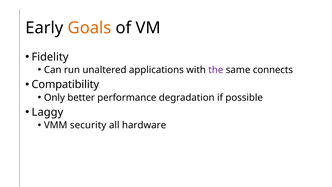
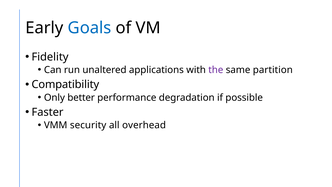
Goals colour: orange -> blue (90, 28)
connects: connects -> partition (273, 70)
Laggy: Laggy -> Faster (48, 112)
hardware: hardware -> overhead (144, 125)
